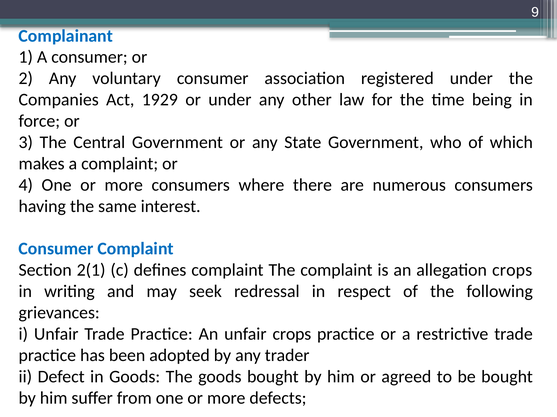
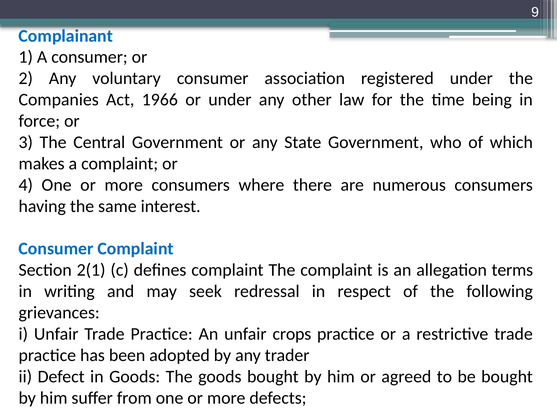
1929: 1929 -> 1966 (160, 100)
allegation crops: crops -> terms (512, 271)
